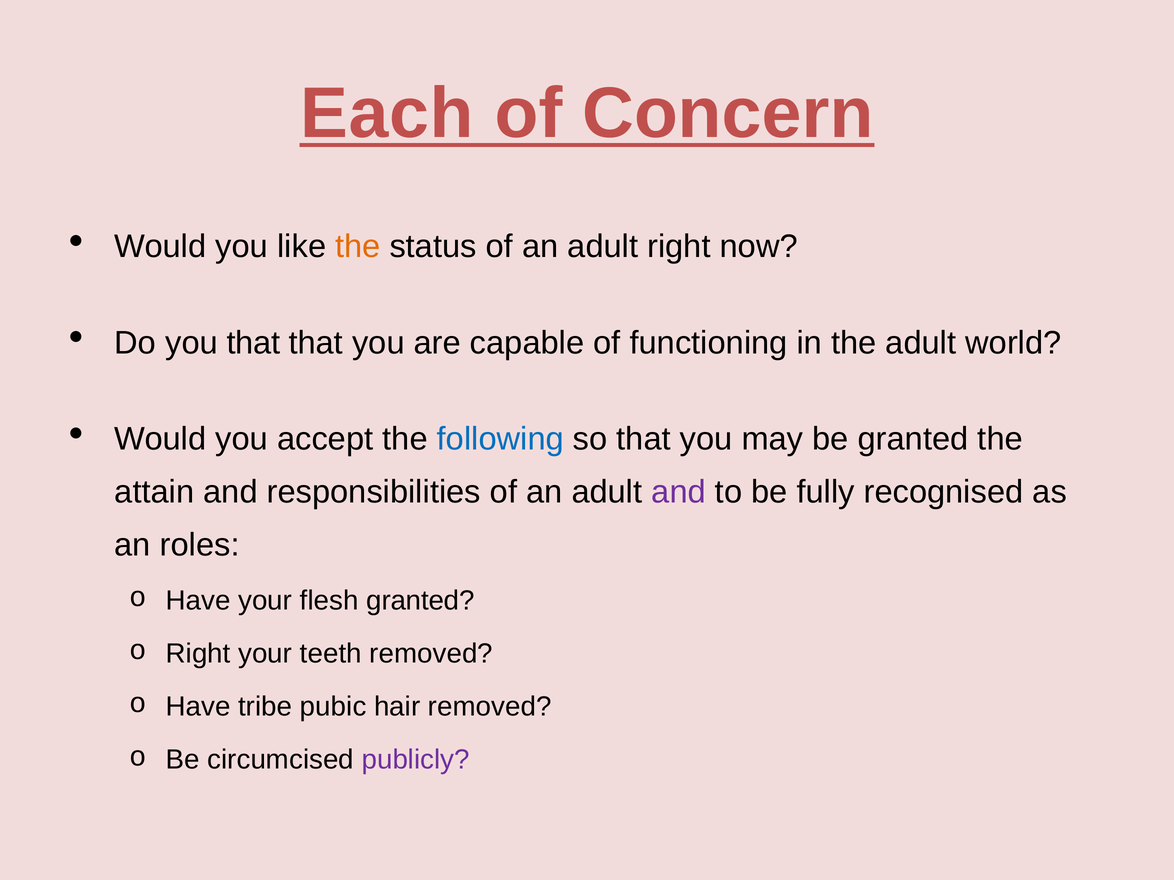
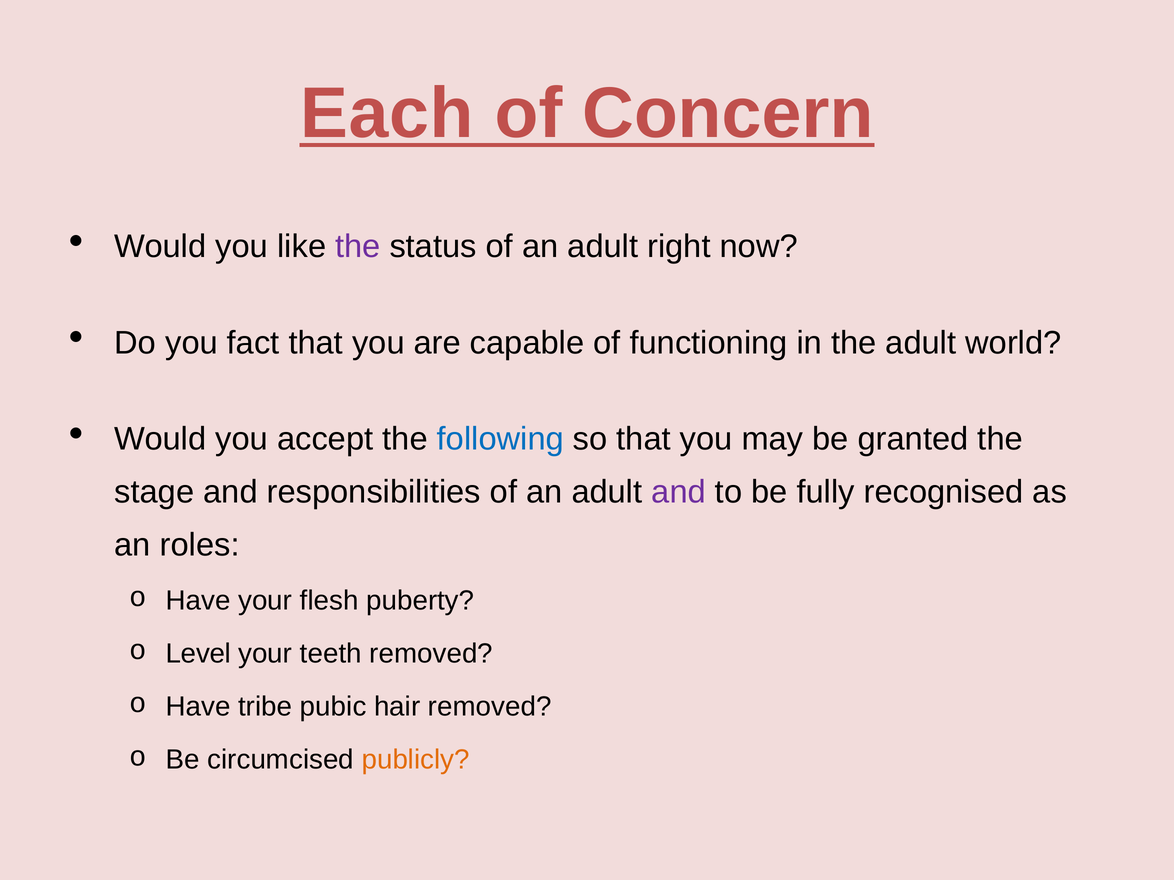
the colour: orange -> purple (358, 247)
you that: that -> fact (253, 343)
attain: attain -> stage (154, 492)
flesh granted: granted -> puberty (420, 601)
Right: Right -> Level (198, 654)
publicly colour: purple -> orange (416, 760)
